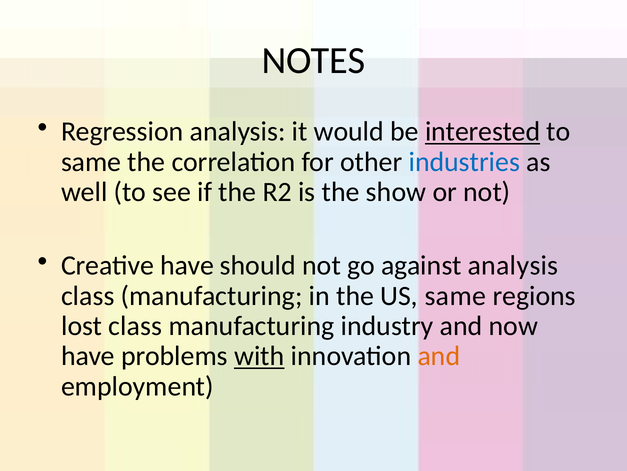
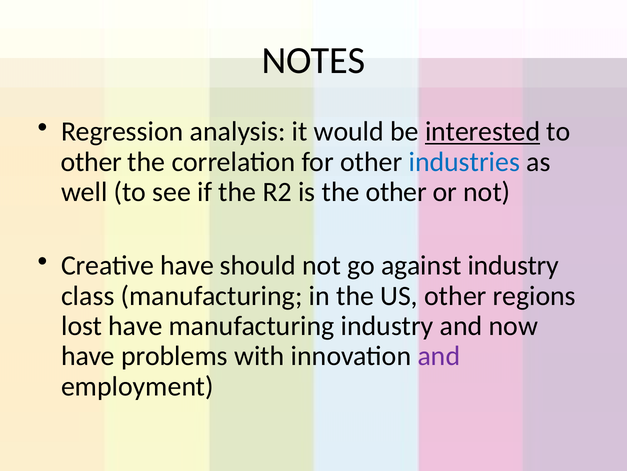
same: same -> other (91, 162)
the show: show -> other (396, 192)
against analysis: analysis -> industry (513, 265)
US same: same -> other (455, 295)
lost class: class -> have (135, 326)
with underline: present -> none (259, 356)
and colour: orange -> purple (439, 356)
